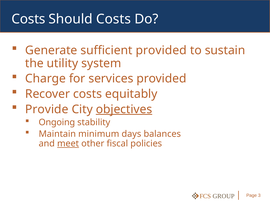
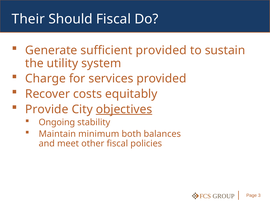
Costs: Costs -> Their (28, 19)
Should Costs: Costs -> Fiscal (113, 19)
days: days -> both (131, 134)
meet underline: present -> none (68, 144)
